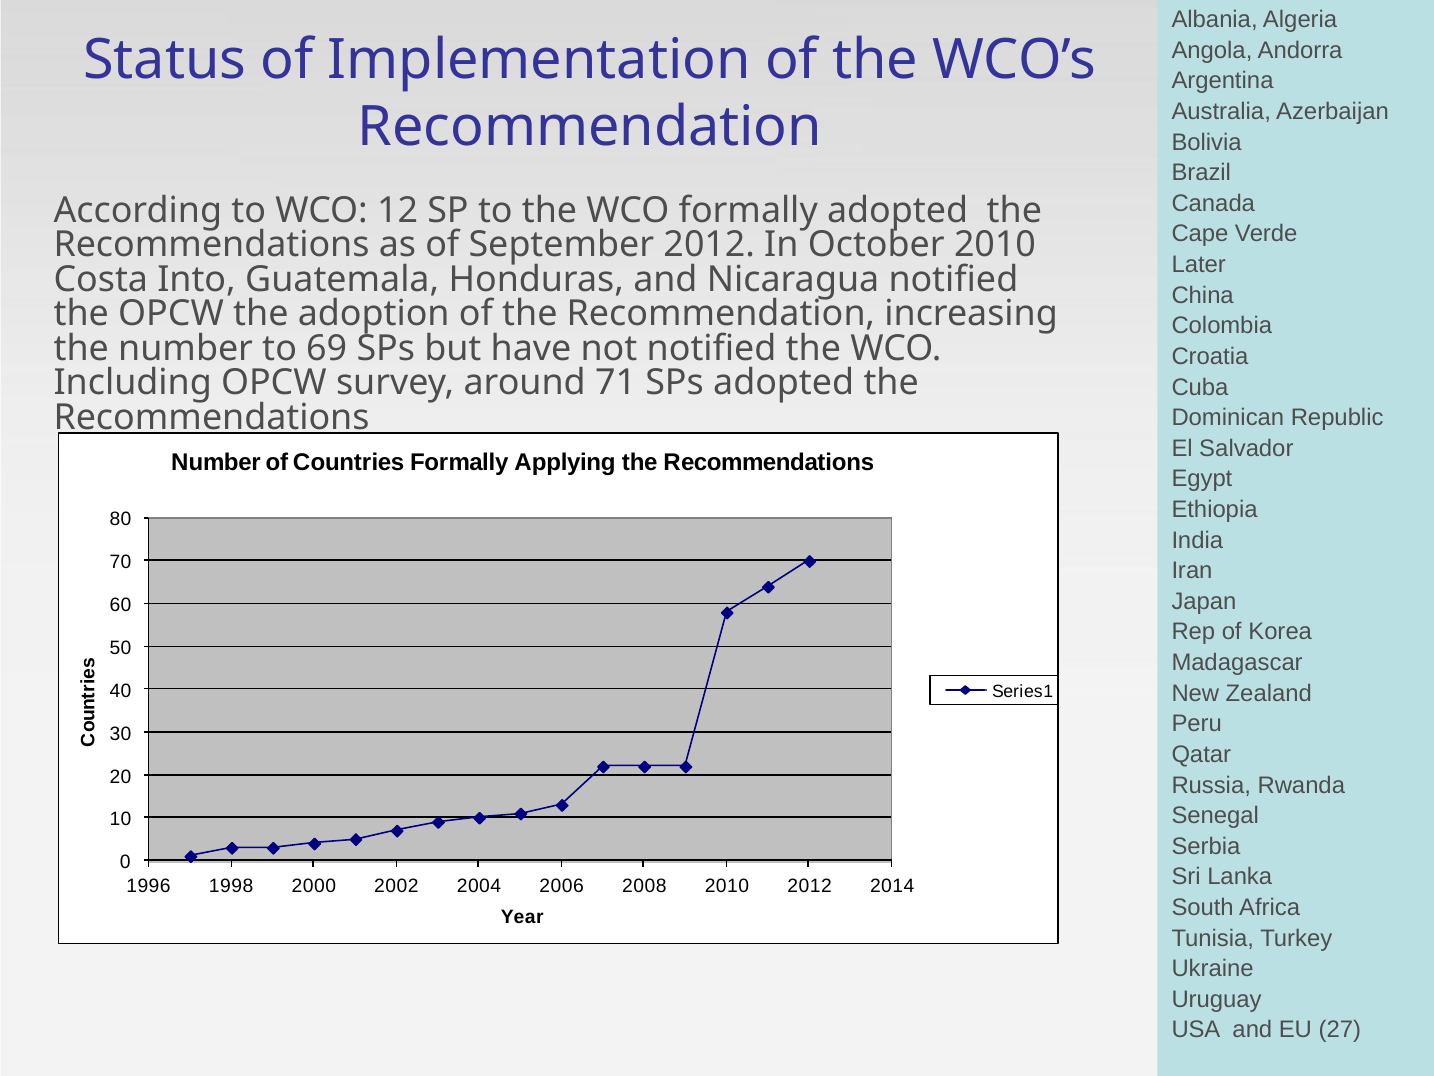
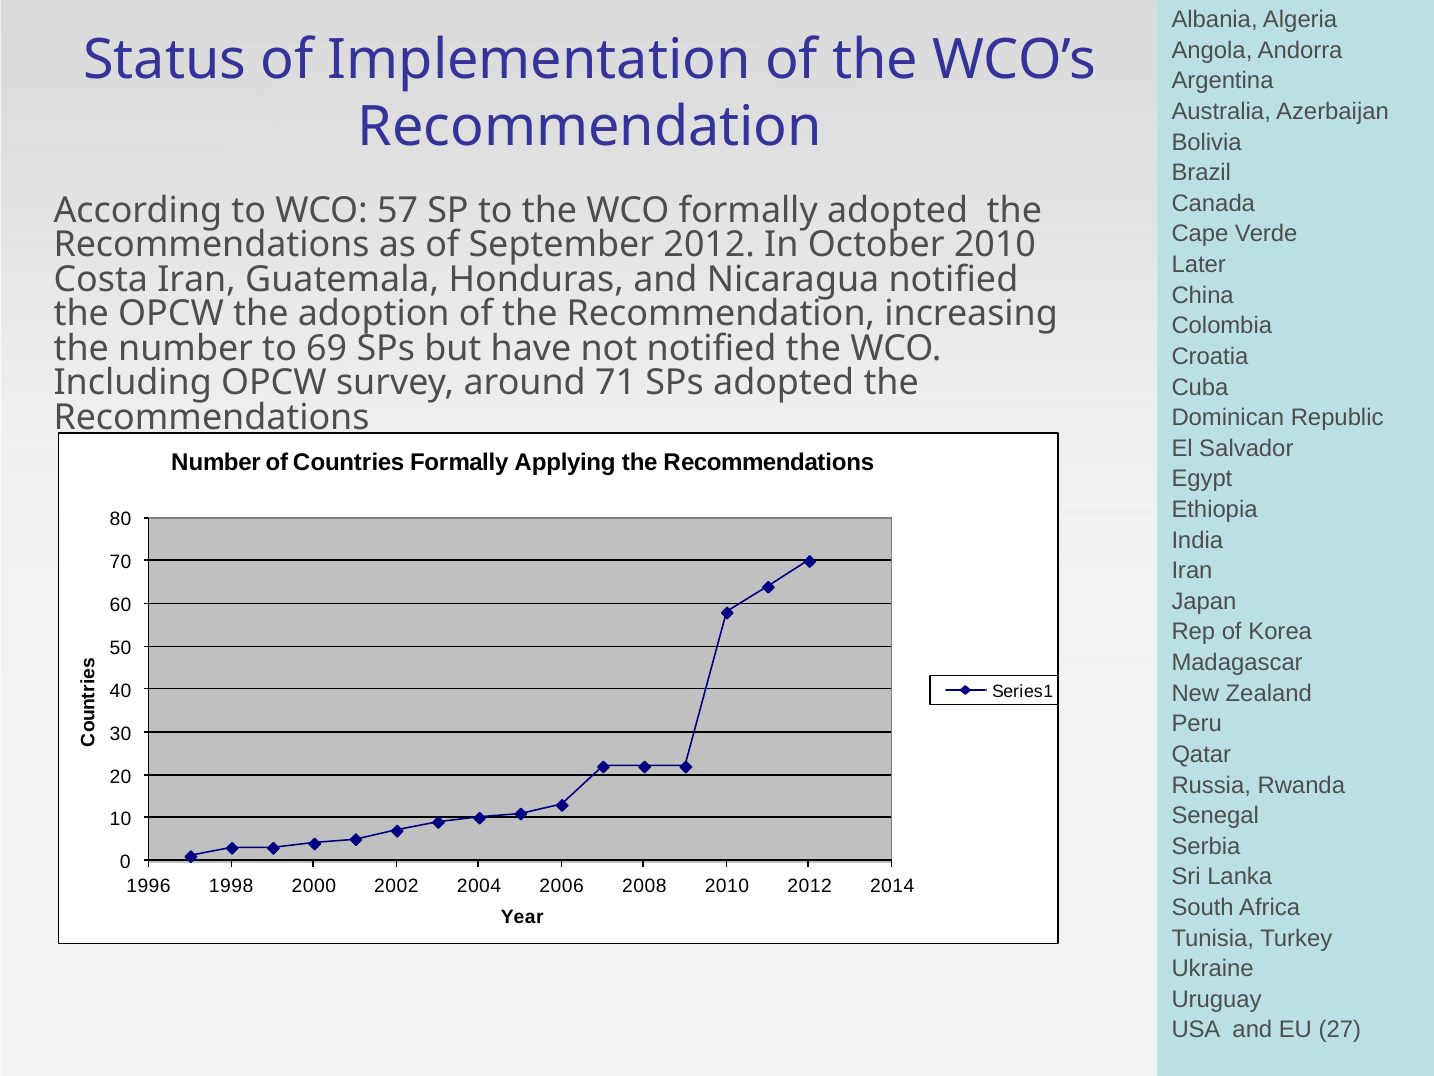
12: 12 -> 57 (398, 211)
Costa Into: Into -> Iran (197, 279)
